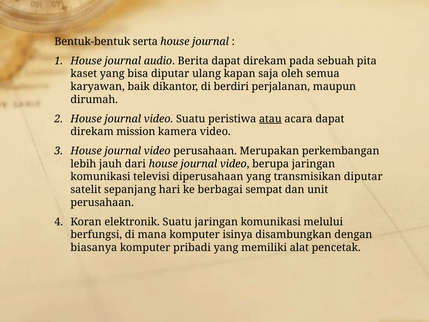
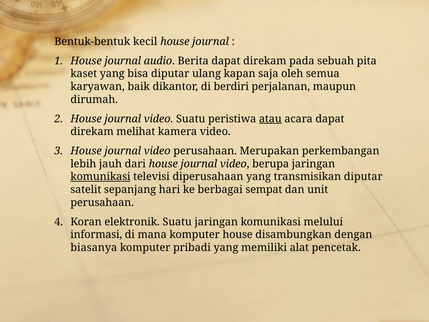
serta: serta -> kecil (145, 42)
mission: mission -> melihat (136, 132)
komunikasi underline: none -> present (100, 177)
berfungsi: berfungsi -> informasi (96, 235)
komputer isinya: isinya -> house (238, 235)
